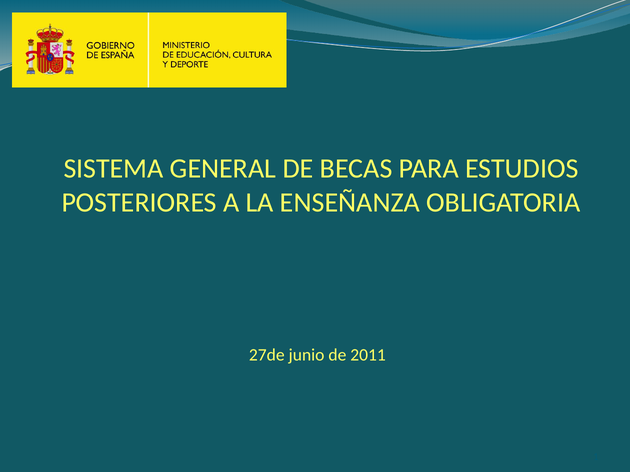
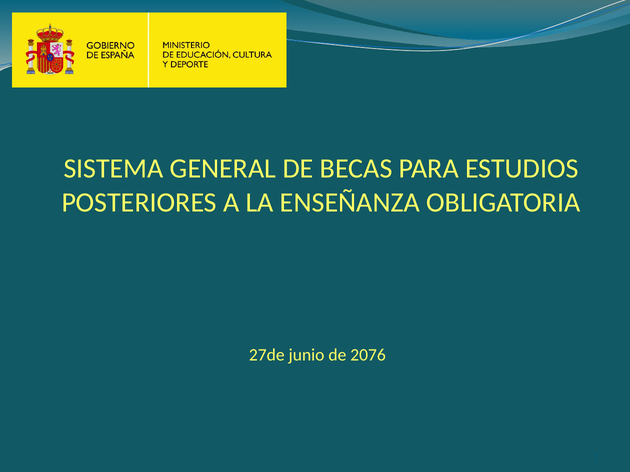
2011: 2011 -> 2076 (368, 355)
